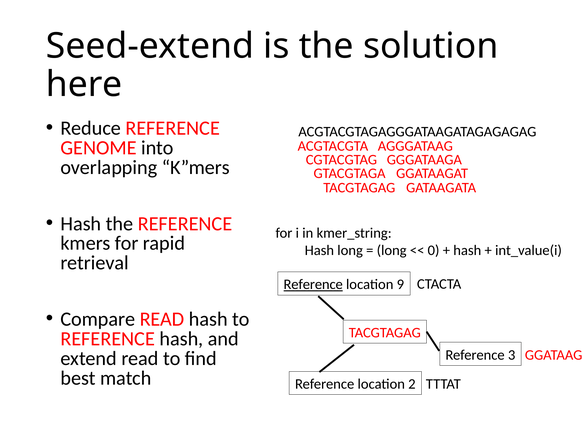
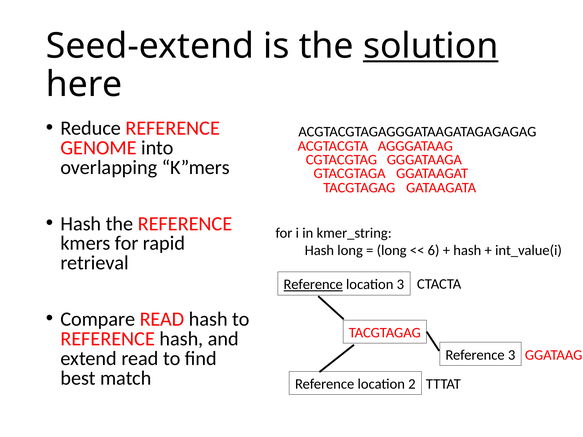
solution underline: none -> present (431, 46)
0: 0 -> 6 (434, 251)
location 9: 9 -> 3 (400, 285)
